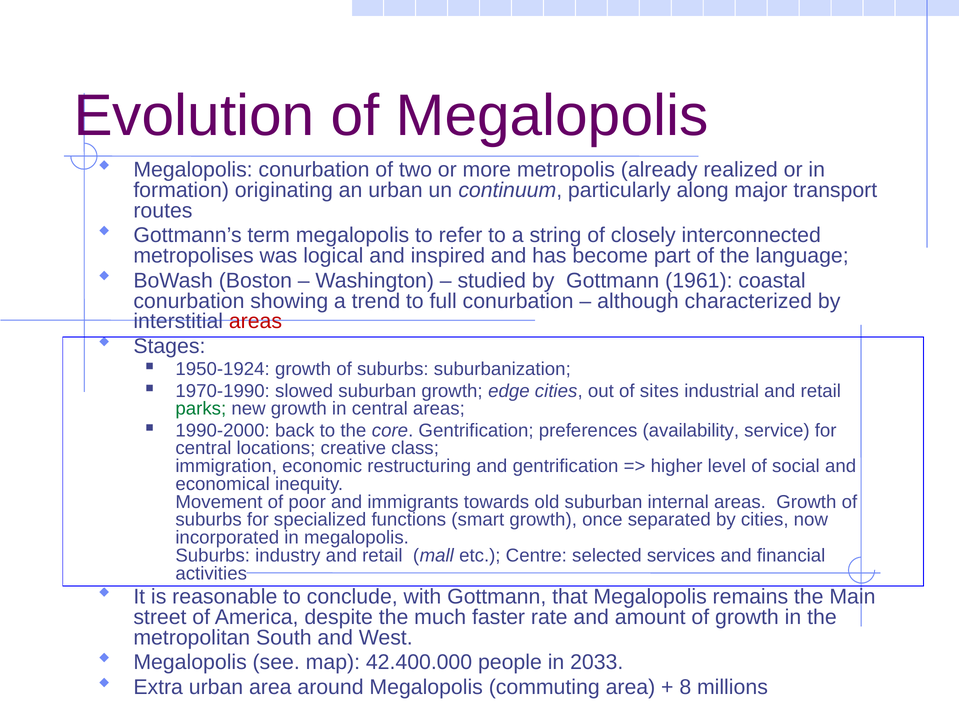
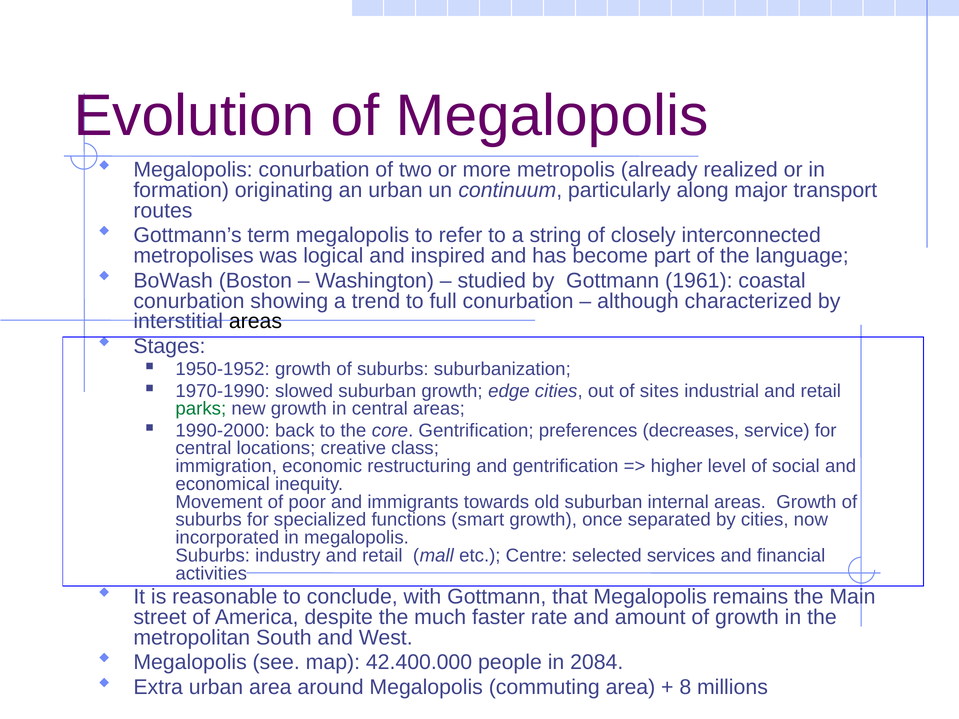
areas colour: red -> black (255, 322)
1950-1924: 1950-1924 -> 1950-1952 (223, 369)
availability: availability -> decreases (691, 431)
2033: 2033 -> 2084 (597, 663)
